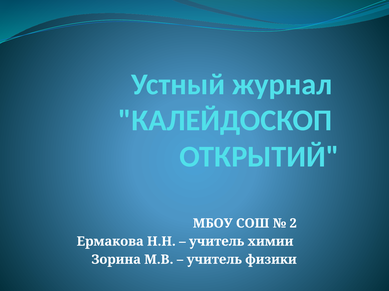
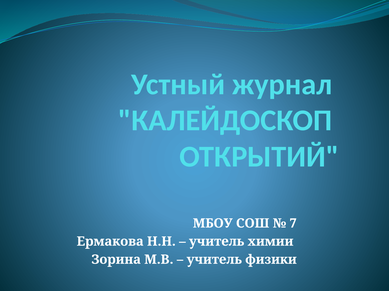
2: 2 -> 7 (293, 224)
